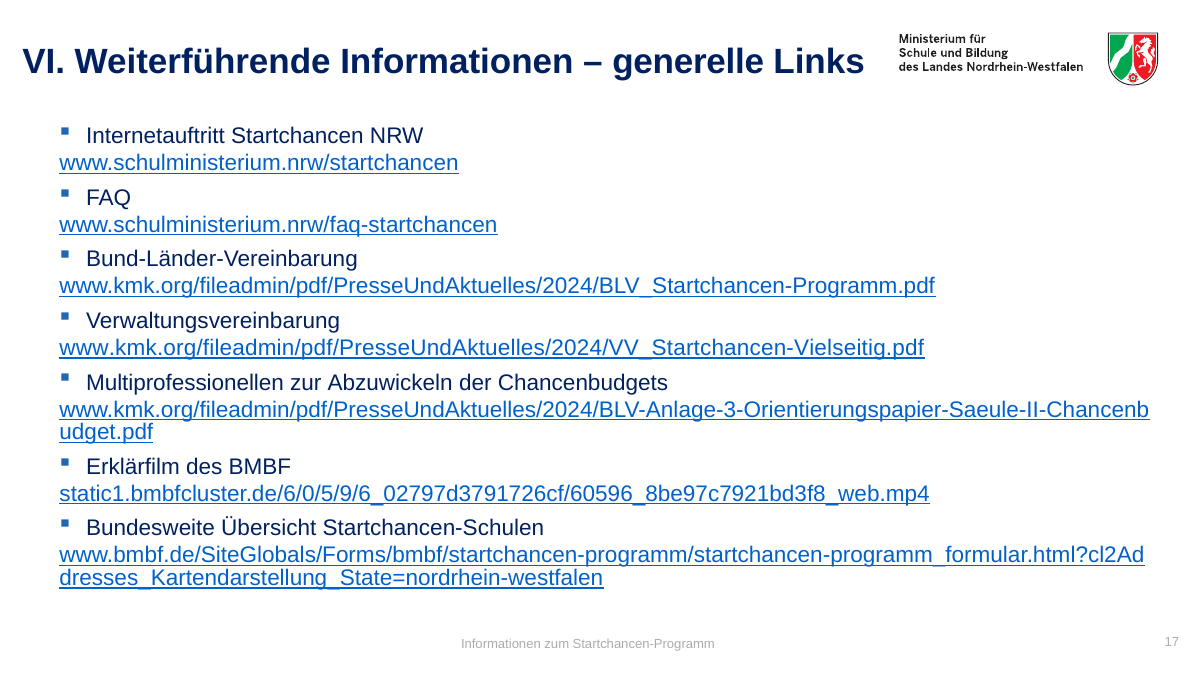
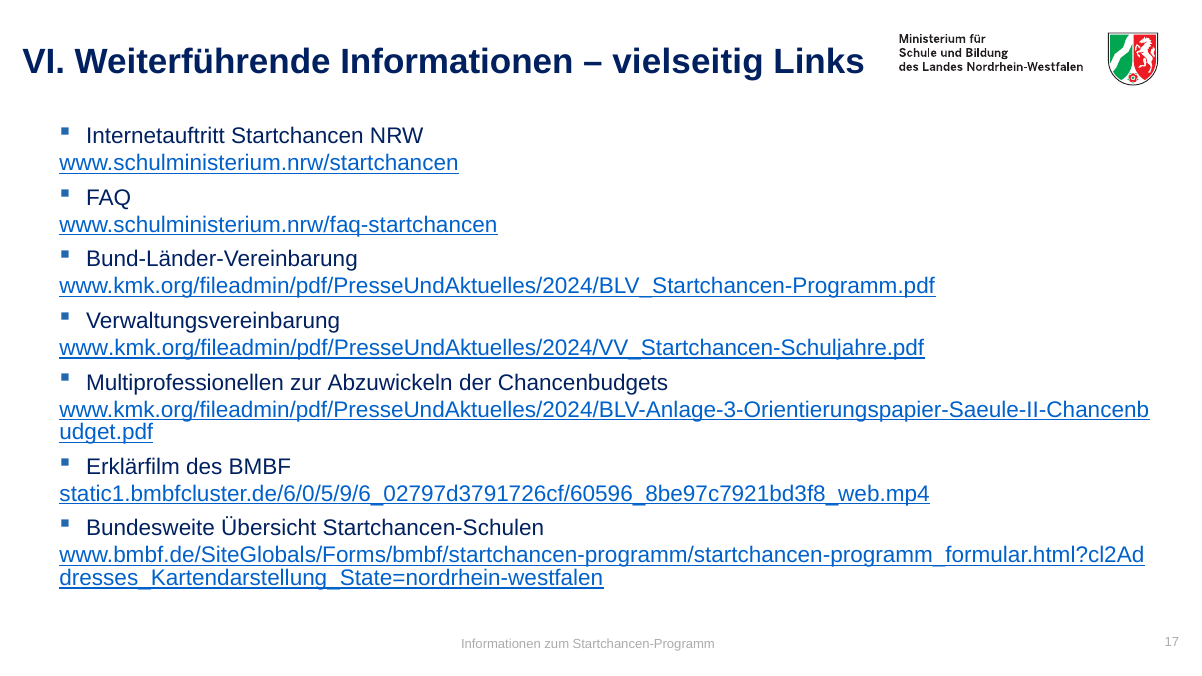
generelle: generelle -> vielseitig (688, 62)
www.kmk.org/fileadmin/pdf/PresseUndAktuelles/2024/VV_Startchancen-Vielseitig.pdf: www.kmk.org/fileadmin/pdf/PresseUndAktuelles/2024/VV_Startchancen-Vielseitig.pdf -> www.kmk.org/fileadmin/pdf/PresseUndAktuelles/2024/VV_Startchancen-Schuljahre.pdf (492, 348)
